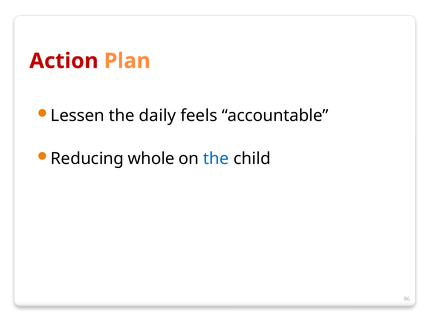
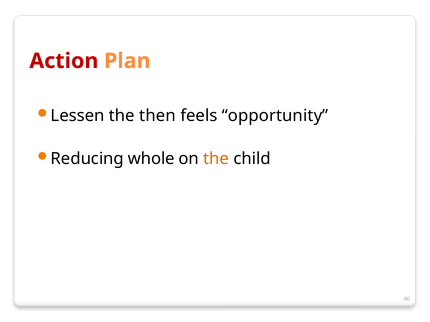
daily: daily -> then (157, 116)
accountable: accountable -> opportunity (275, 116)
the colour: blue -> orange (216, 159)
